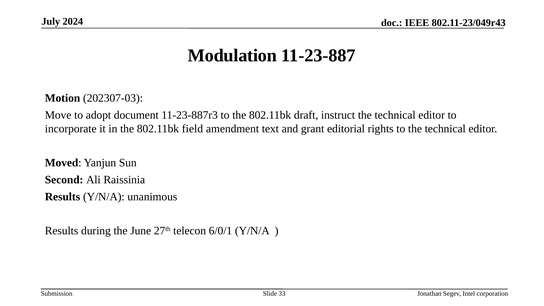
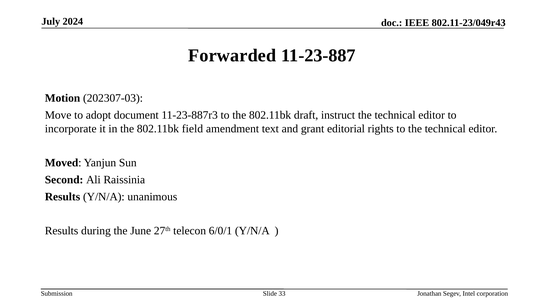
Modulation: Modulation -> Forwarded (232, 56)
